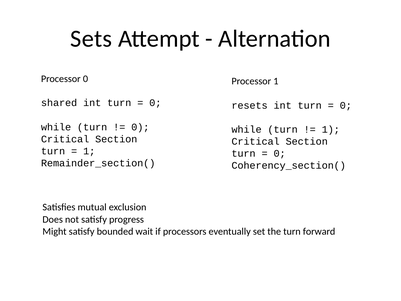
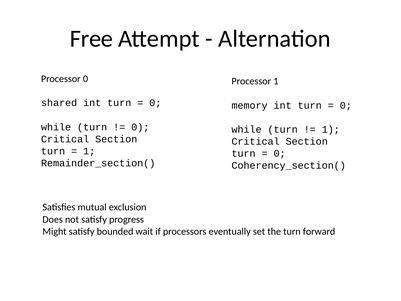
Sets: Sets -> Free (91, 39)
resets: resets -> memory (250, 105)
